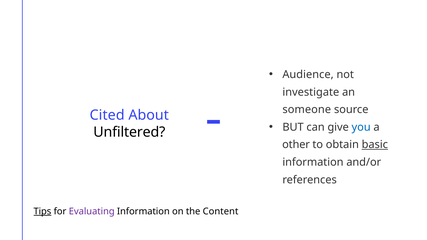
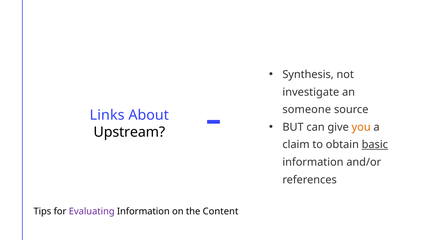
Audience: Audience -> Synthesis (308, 75)
Cited: Cited -> Links (107, 115)
you colour: blue -> orange (361, 127)
Unfiltered: Unfiltered -> Upstream (129, 132)
other: other -> claim (296, 145)
Tips underline: present -> none (42, 212)
